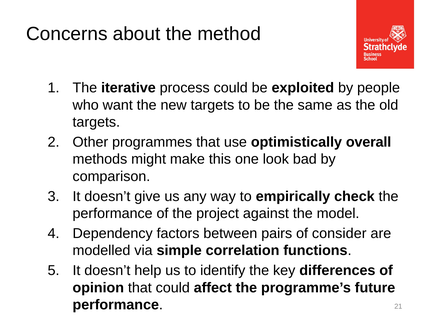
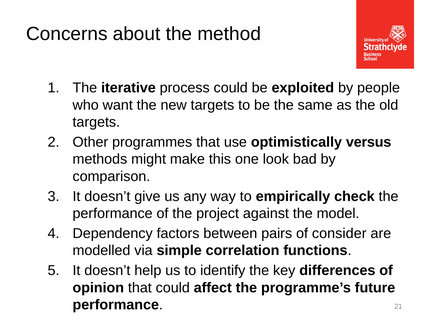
overall: overall -> versus (369, 142)
